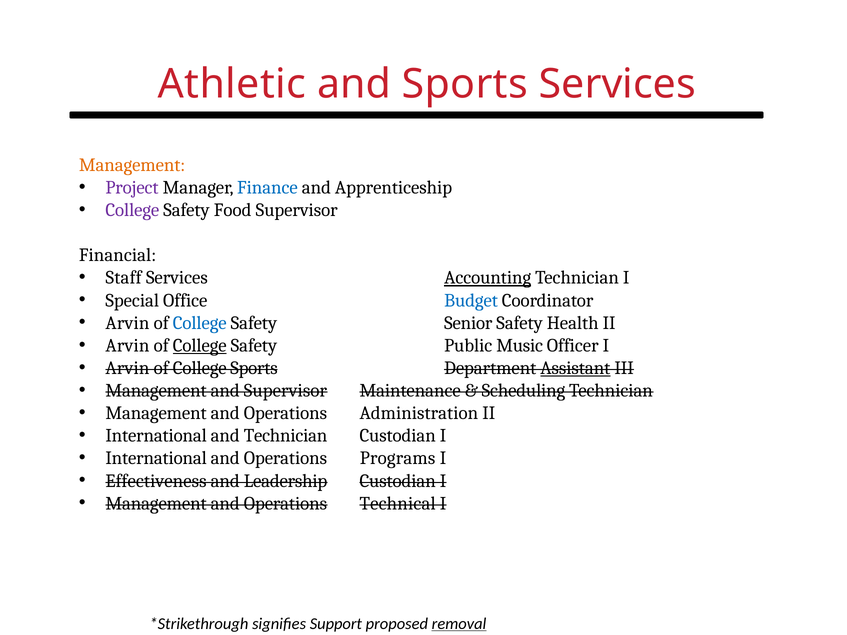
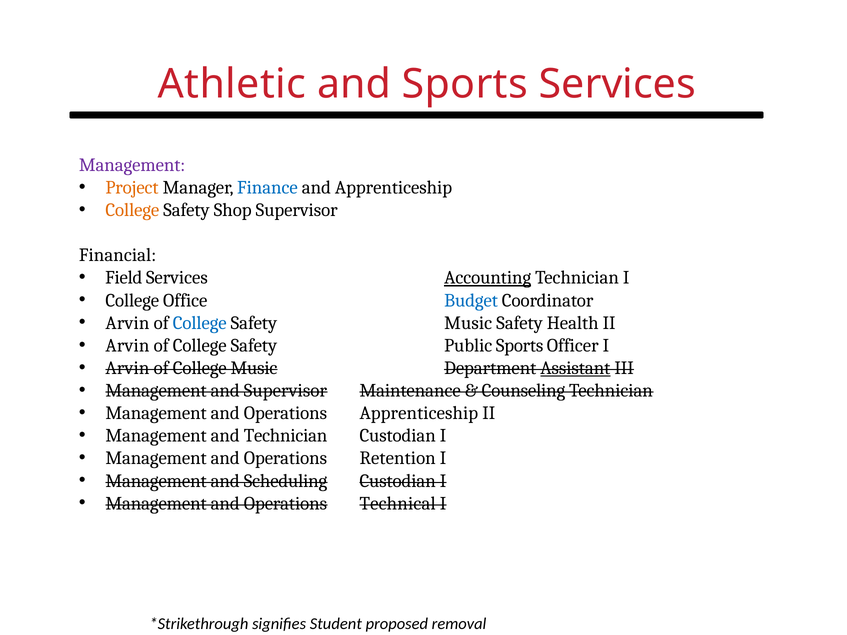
Management colour: orange -> purple (132, 165)
Project colour: purple -> orange (132, 188)
College colour: purple -> orange (132, 210)
Food: Food -> Shop (233, 210)
Staff: Staff -> Field (124, 278)
Special: Special -> College (132, 300)
Safety Senior: Senior -> Music (468, 323)
College underline: present -> none (200, 346)
Public Music: Music -> Sports (520, 346)
College Sports: Sports -> Music (254, 368)
Scheduling: Scheduling -> Counseling (523, 391)
Operations Administration: Administration -> Apprenticeship (419, 413)
International: International -> Management (156, 436)
International: International -> Management (156, 458)
Programs: Programs -> Retention (398, 458)
Effectiveness: Effectiveness -> Management (156, 481)
Leadership: Leadership -> Scheduling (286, 481)
Support: Support -> Student (336, 624)
removal underline: present -> none (459, 624)
